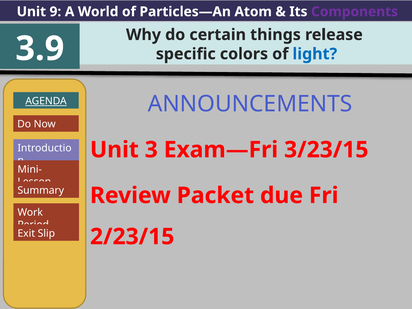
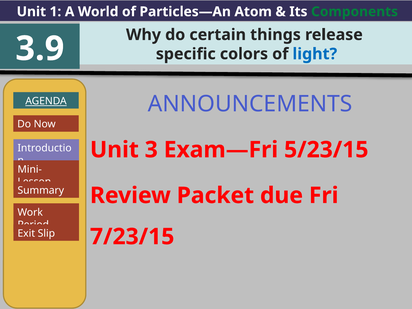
9: 9 -> 1 (55, 12)
Components colour: purple -> green (355, 12)
3/23/15: 3/23/15 -> 5/23/15 (326, 150)
2/23/15: 2/23/15 -> 7/23/15 (132, 237)
